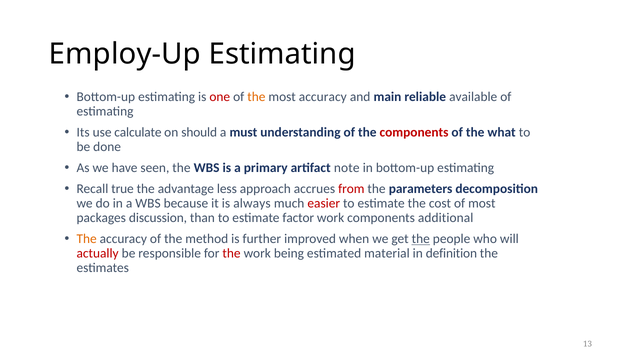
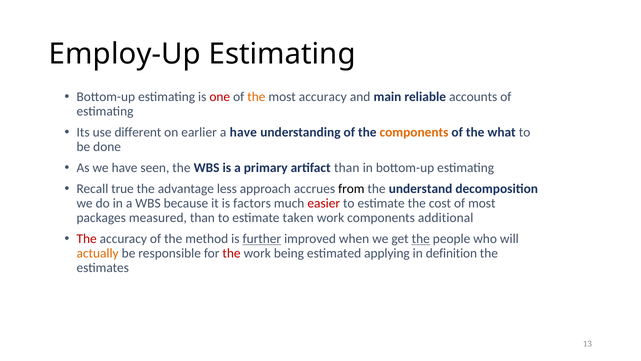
available: available -> accounts (473, 97)
calculate: calculate -> different (138, 132)
should: should -> earlier (199, 132)
a must: must -> have (243, 132)
components colour: red -> orange (414, 132)
artifact note: note -> than (347, 168)
from colour: red -> black (351, 189)
parameters: parameters -> understand (421, 189)
always: always -> factors (252, 203)
discussion: discussion -> measured (158, 218)
factor: factor -> taken (298, 218)
The colour: orange -> red (87, 239)
further underline: none -> present (262, 239)
actually colour: red -> orange (98, 253)
material: material -> applying (387, 253)
